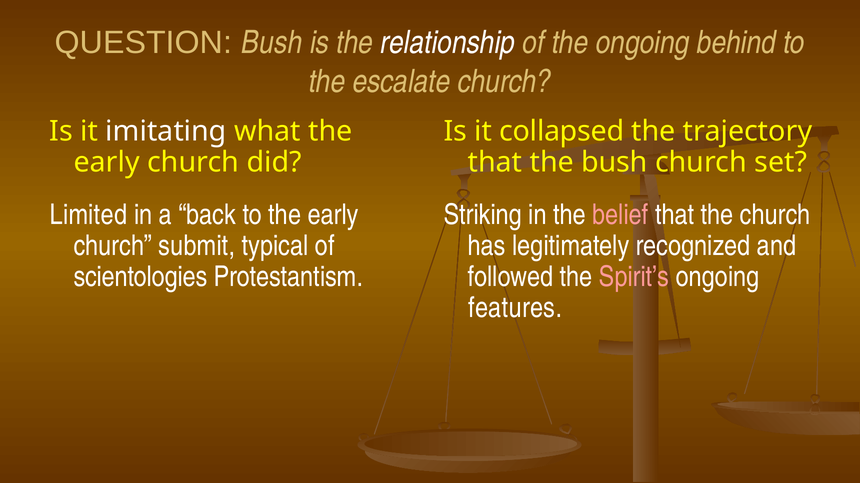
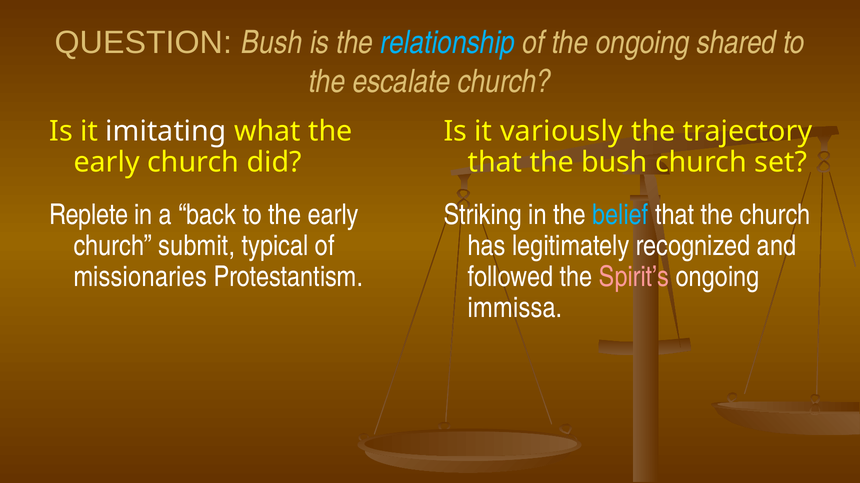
relationship colour: white -> light blue (448, 43)
behind: behind -> shared (736, 43)
collapsed: collapsed -> variously (562, 131)
Limited: Limited -> Replete (89, 215)
belief colour: pink -> light blue (620, 215)
scientologies: scientologies -> missionaries (140, 277)
features: features -> immissa (515, 308)
